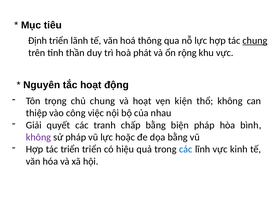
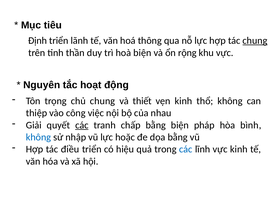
hoà phát: phát -> biện (142, 53)
và hoạt: hoạt -> thiết (142, 101)
vẹn kiện: kiện -> kinh (183, 101)
các underline: none -> present (82, 125)
không colour: purple -> blue (38, 137)
sử pháp: pháp -> nhập (76, 137)
tác triển: triển -> điều (70, 149)
